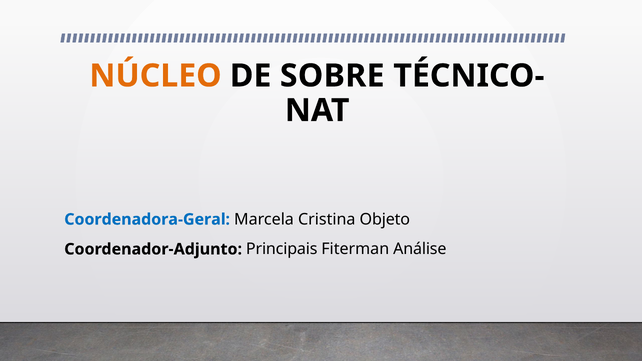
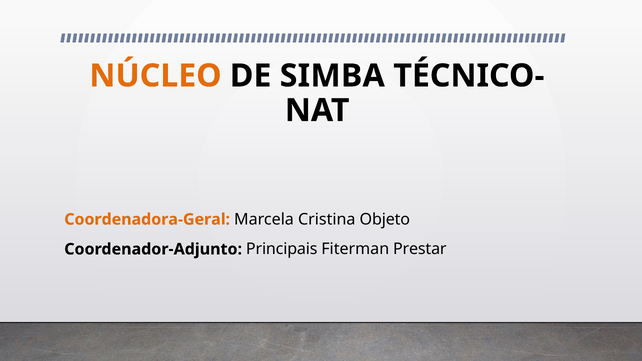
SOBRE: SOBRE -> SIMBA (332, 76)
Coordenadora-Geral colour: blue -> orange (147, 219)
Análise: Análise -> Prestar (420, 249)
